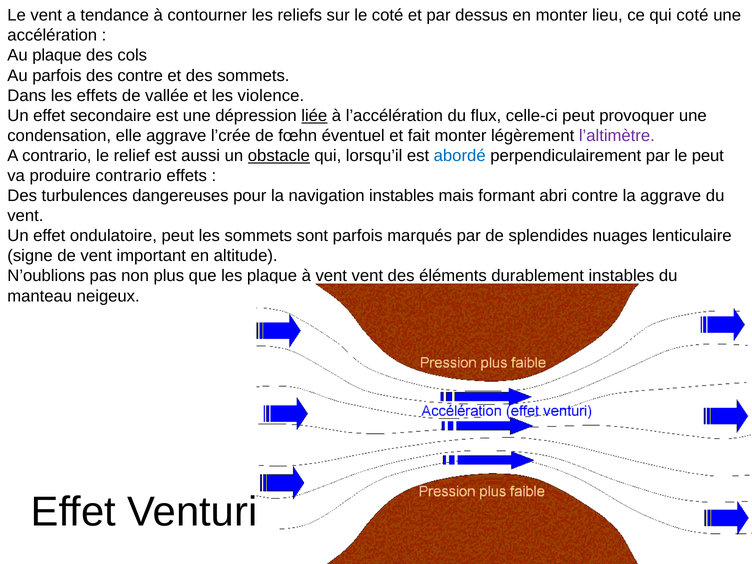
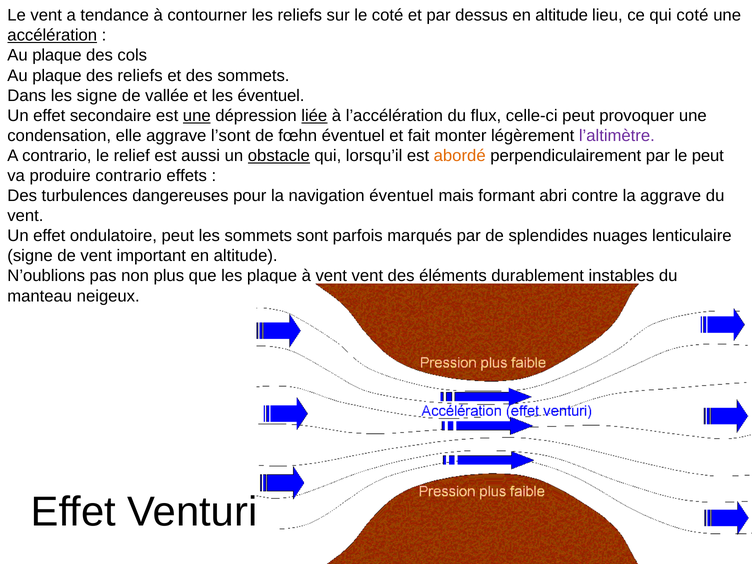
dessus en monter: monter -> altitude (562, 15)
accélération underline: none -> present (52, 35)
parfois: parfois -> plaque (57, 76)
des contre: contre -> reliefs (140, 76)
les effets: effets -> signe (97, 96)
les violence: violence -> éventuel (271, 96)
une underline: none -> present (197, 116)
l’crée: l’crée -> l’sont (231, 136)
abordé colour: blue -> orange (460, 156)
navigation instables: instables -> éventuel (401, 196)
